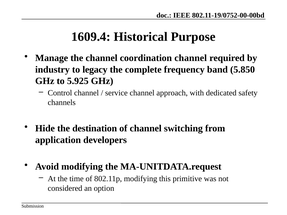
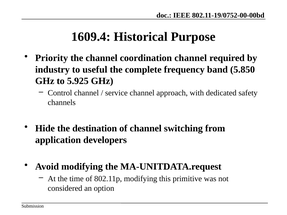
Manage: Manage -> Priority (52, 58)
legacy: legacy -> useful (95, 70)
